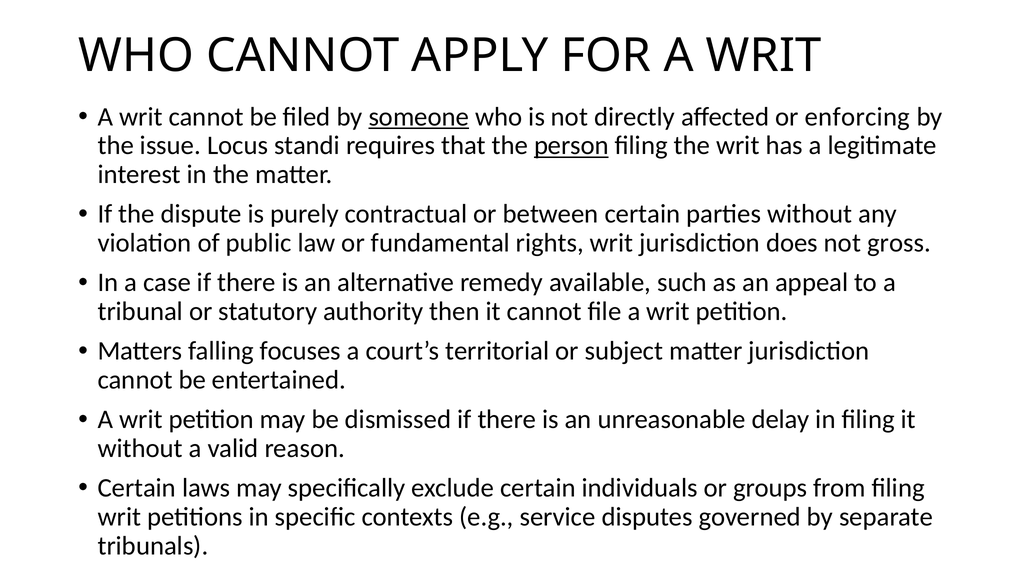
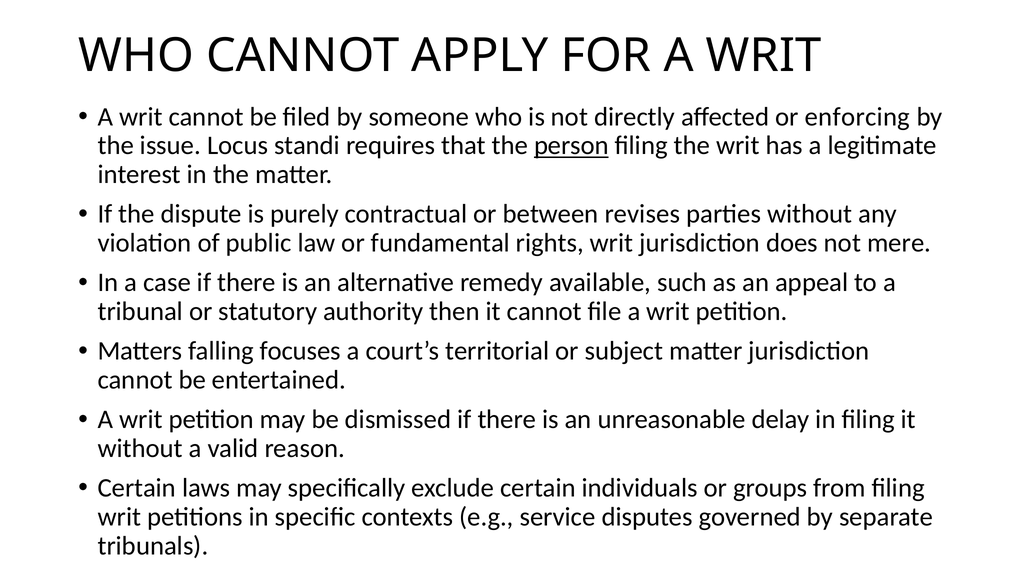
someone underline: present -> none (419, 117)
between certain: certain -> revises (642, 214)
gross: gross -> mere (899, 243)
